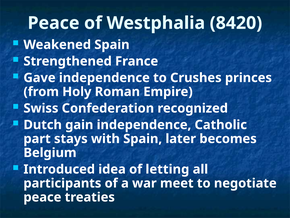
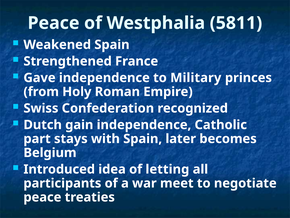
8420: 8420 -> 5811 (236, 23)
Crushes: Crushes -> Military (196, 78)
